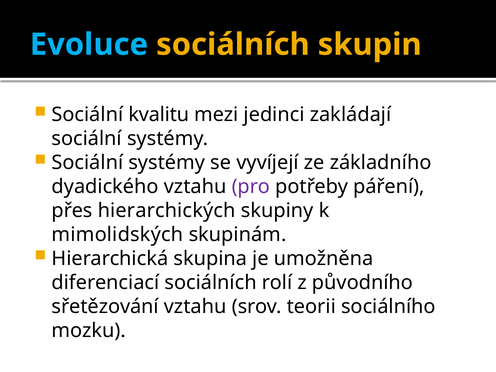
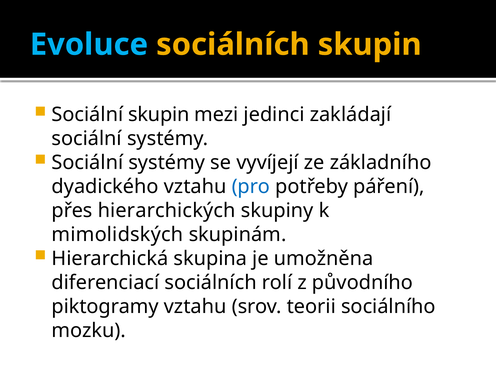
Sociální kvalitu: kvalitu -> skupin (159, 115)
pro colour: purple -> blue (251, 187)
sřetězování: sřetězování -> piktogramy (105, 306)
